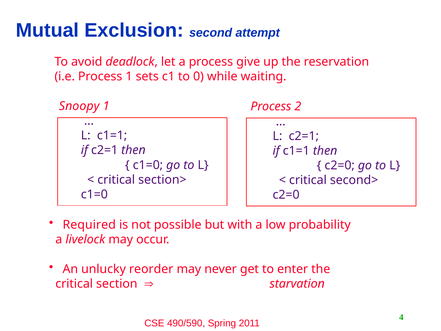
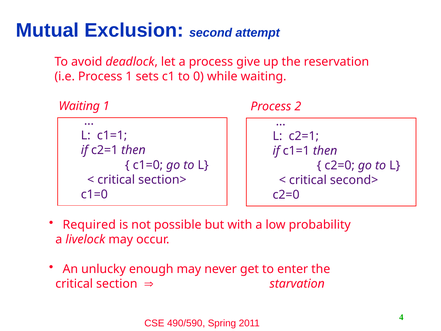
Snoopy: Snoopy -> Waiting (79, 106)
reorder: reorder -> enough (151, 269)
